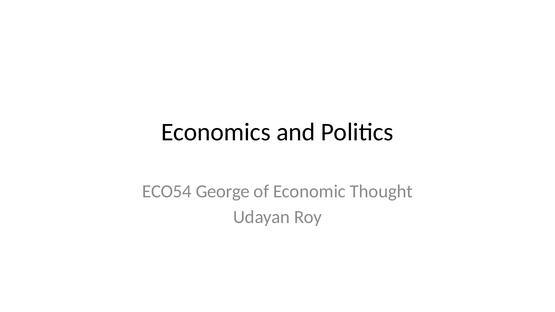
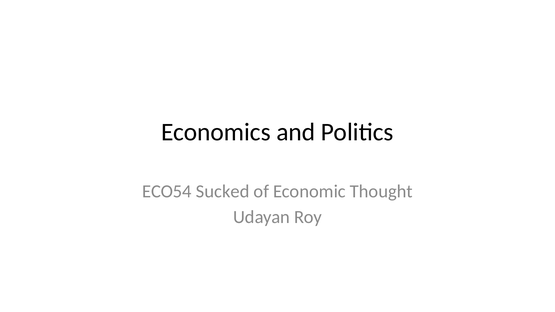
George: George -> Sucked (223, 191)
